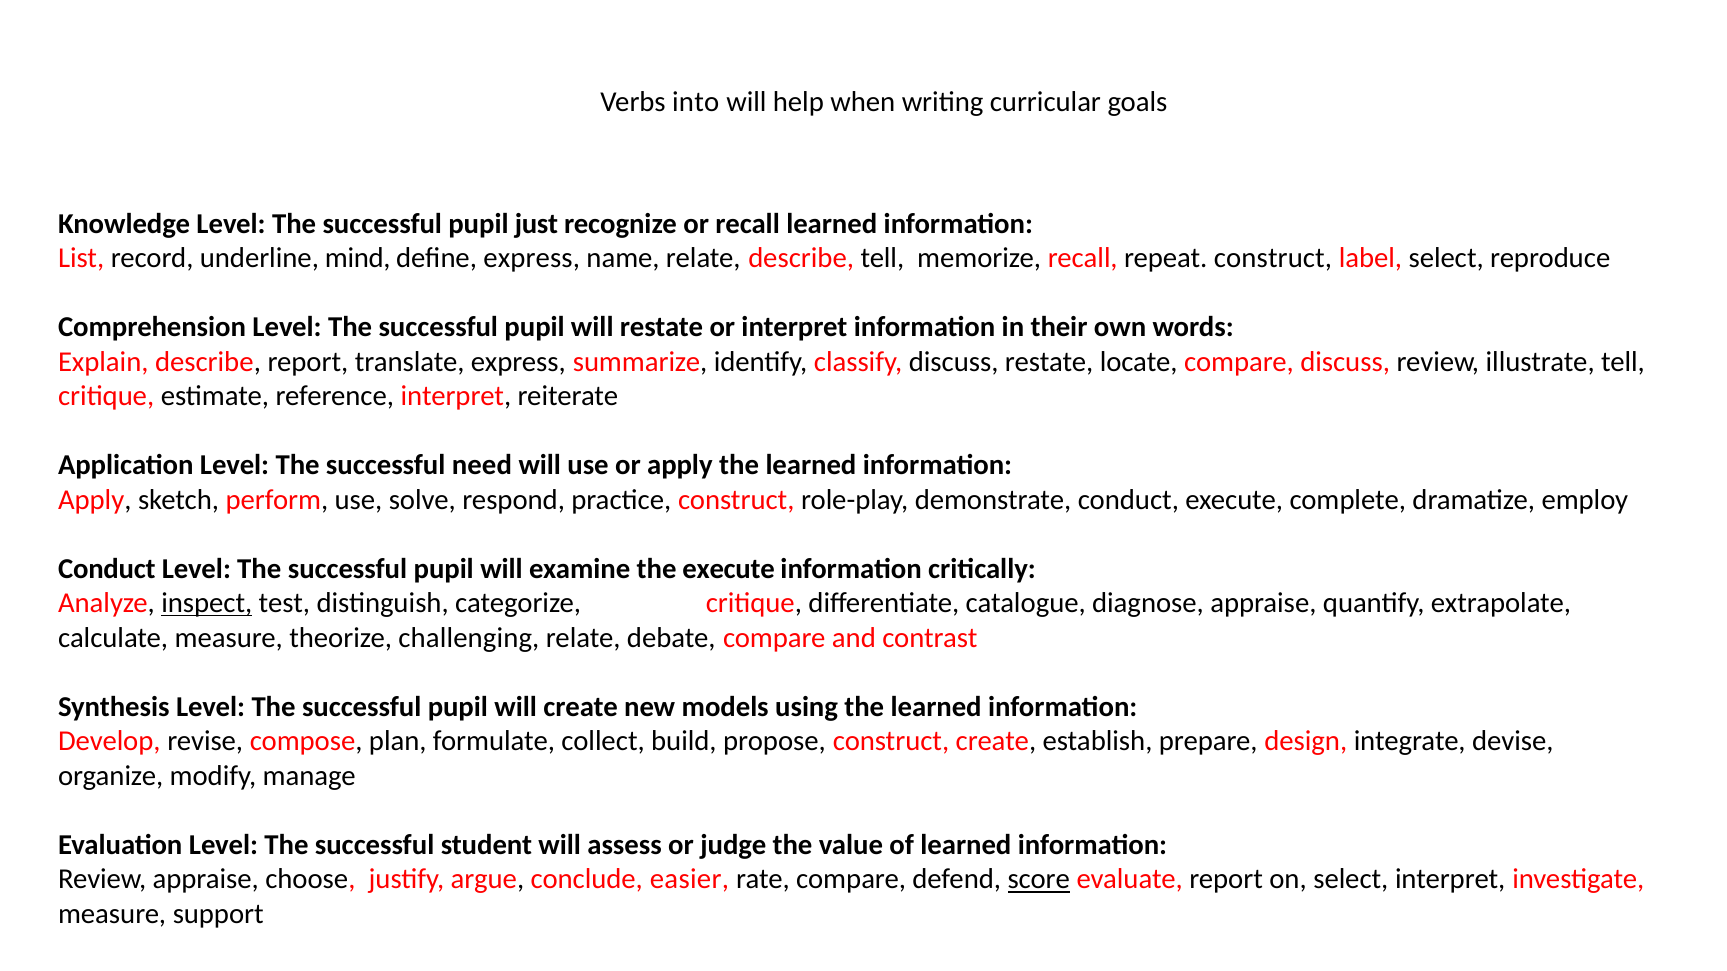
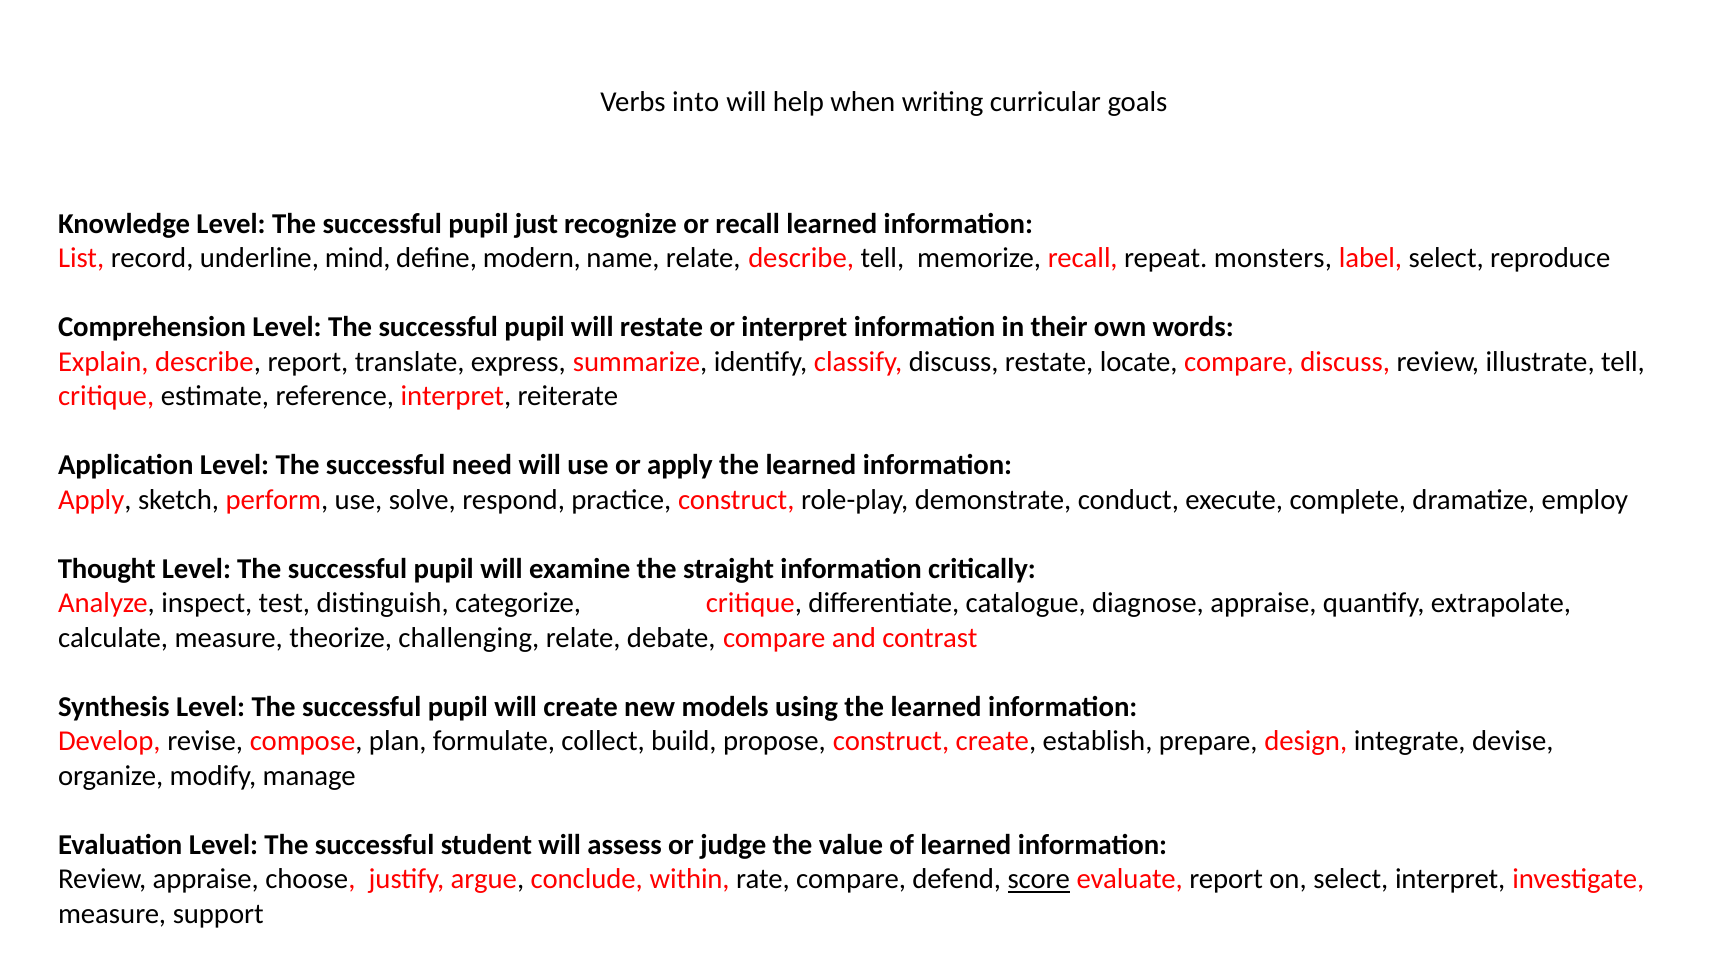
define express: express -> modern (532, 258)
repeat construct: construct -> monsters (1273, 258)
Conduct: Conduct -> Thought (107, 569)
the execute: execute -> straight (729, 569)
inspect underline: present -> none (207, 604)
easier: easier -> within (690, 880)
